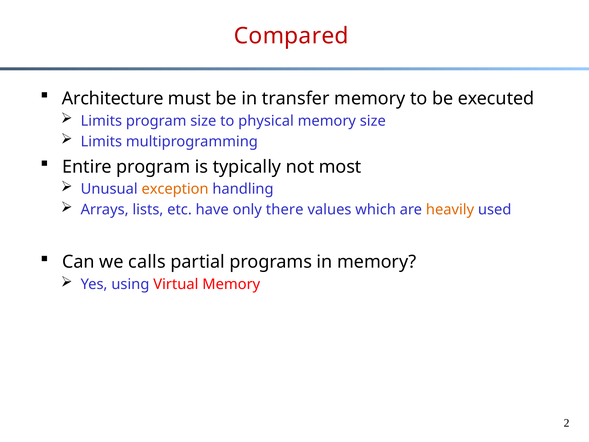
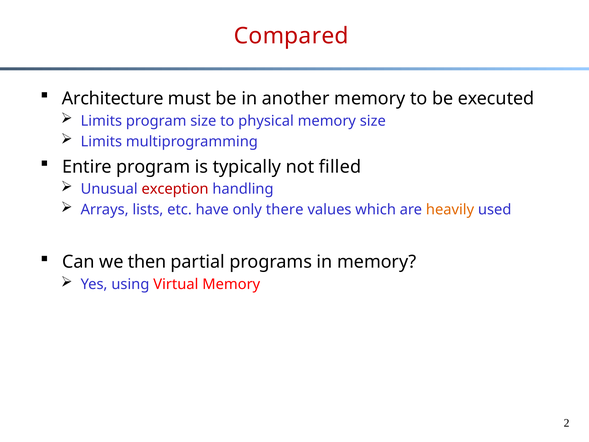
transfer: transfer -> another (296, 98)
most: most -> filled (340, 167)
exception colour: orange -> red (175, 189)
calls: calls -> then (147, 262)
